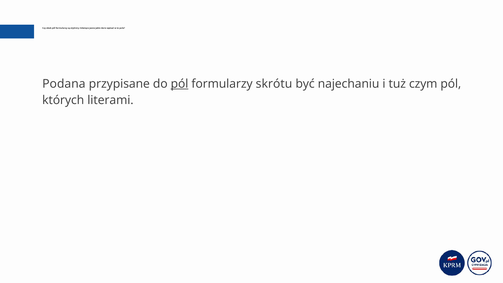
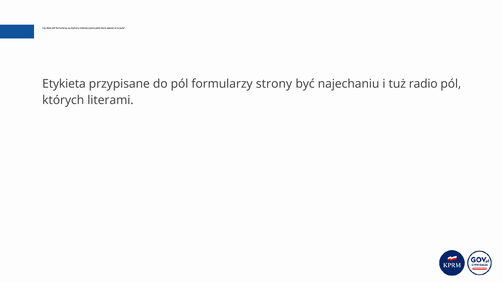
Podana: Podana -> Etykieta (64, 84)
pól underline: present -> none (180, 84)
skrótu: skrótu -> strony (274, 84)
czym: czym -> radio (423, 84)
